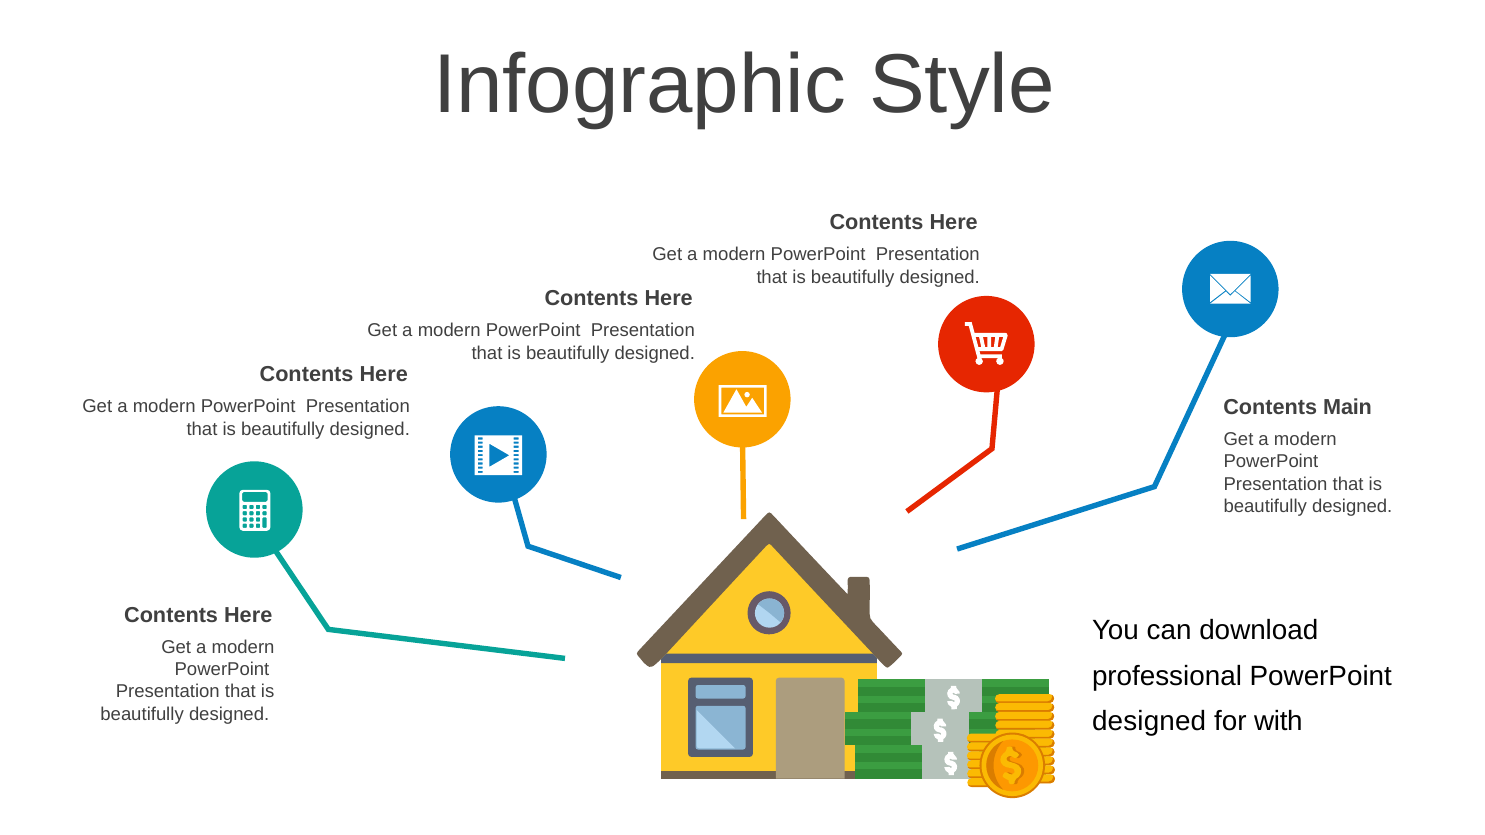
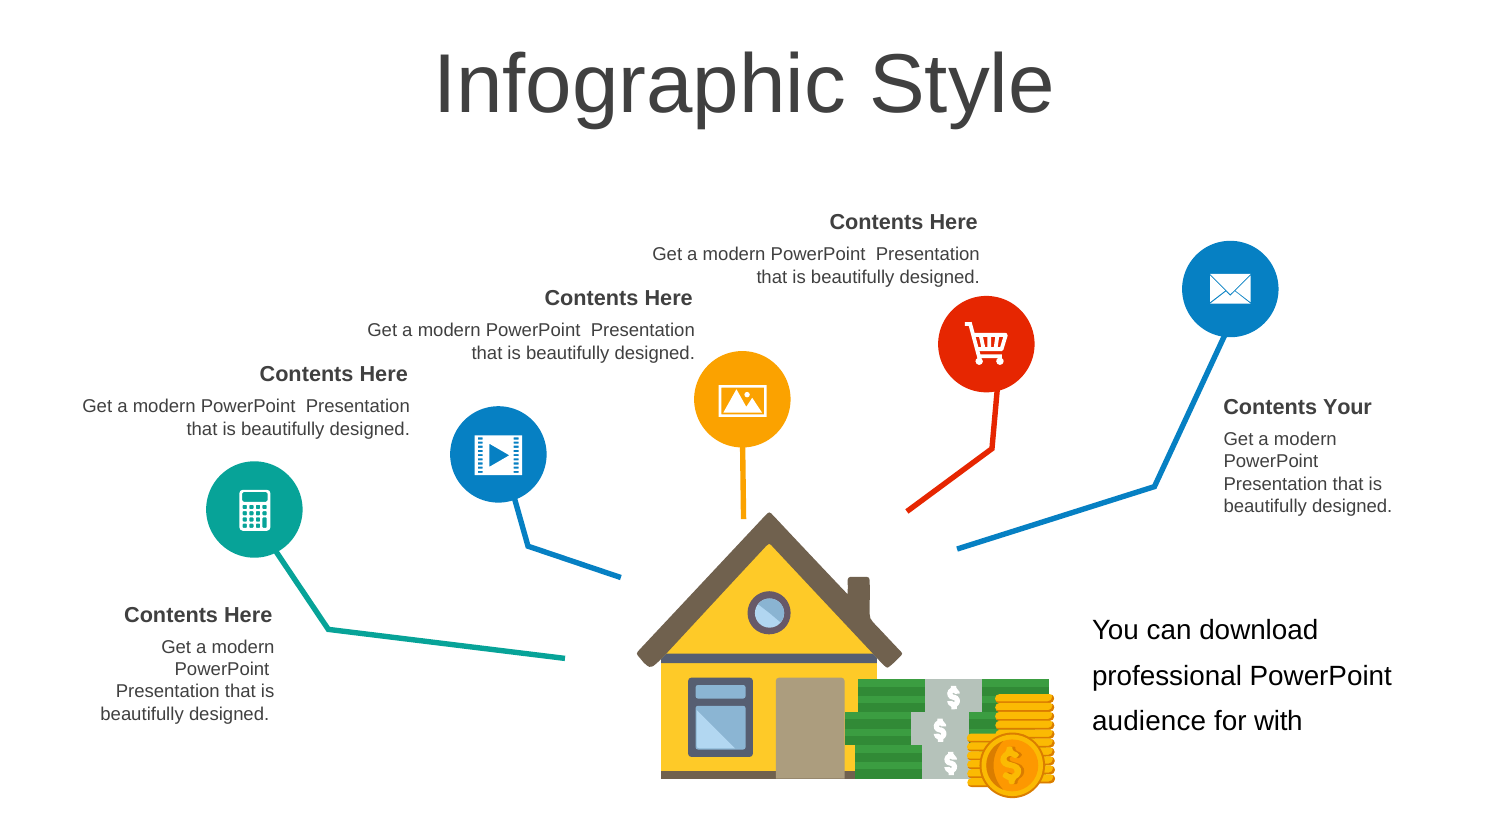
Main: Main -> Your (1348, 408)
designed: designed -> audience (1149, 722)
